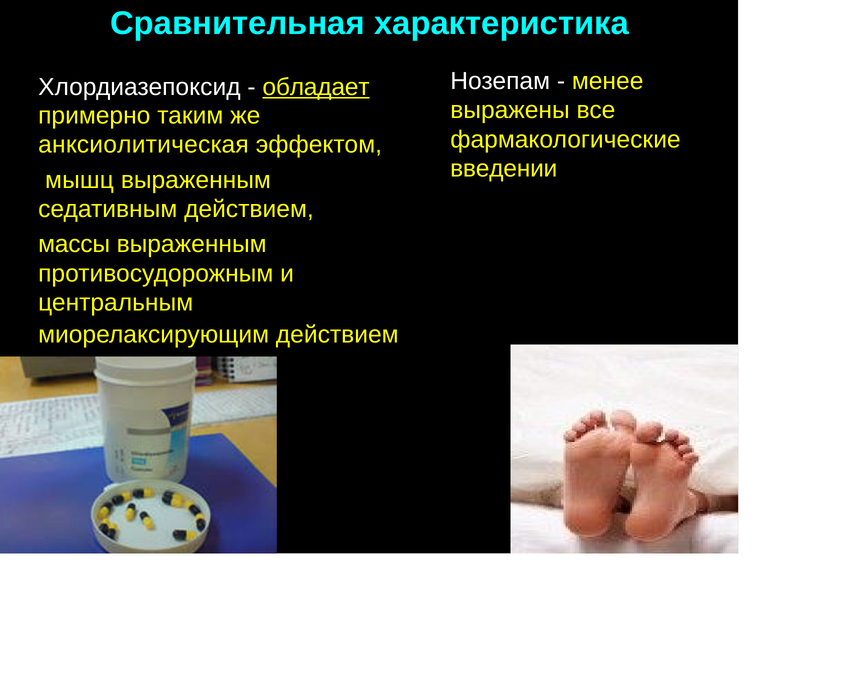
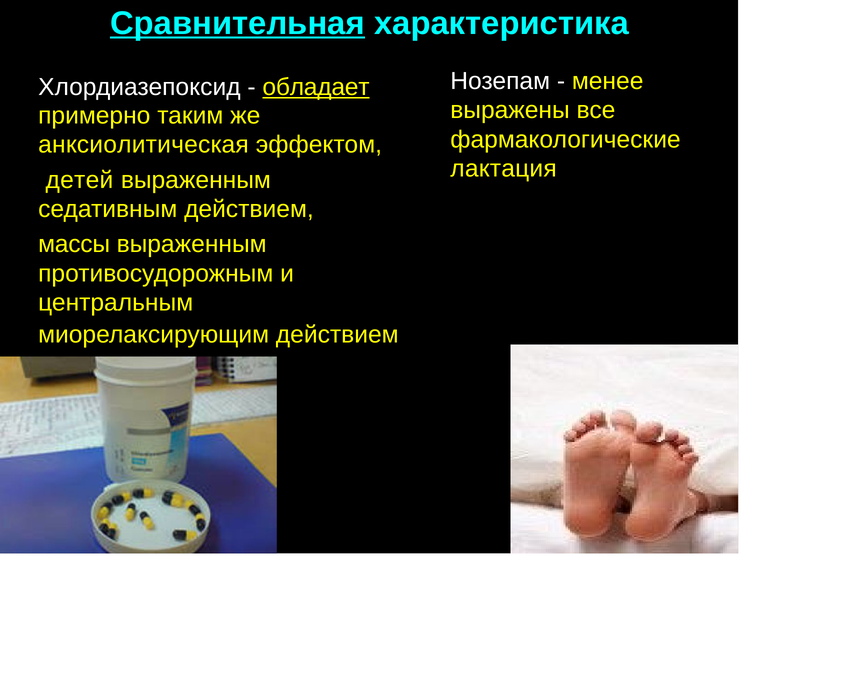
Сравнительная underline: none -> present (237, 23)
введении: введении -> лактация (504, 169)
мышц: мышц -> детей (79, 180)
